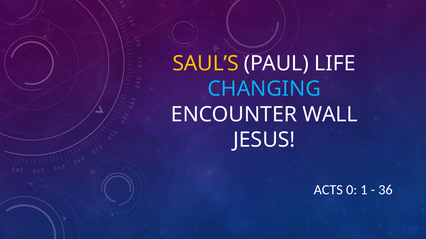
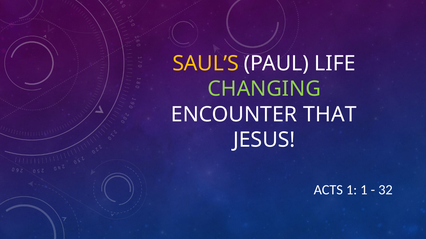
CHANGING colour: light blue -> light green (264, 89)
WALL: WALL -> THAT (330, 115)
ACTS 0: 0 -> 1 (352, 190)
36: 36 -> 32 (385, 190)
